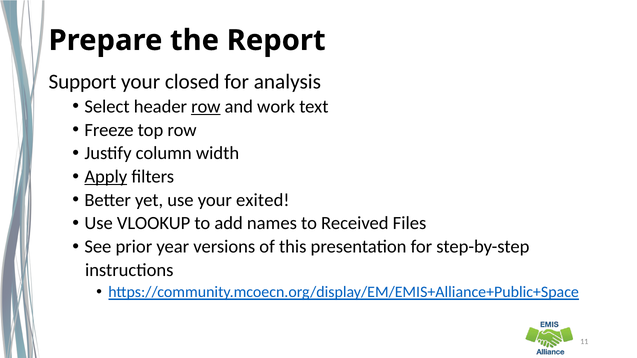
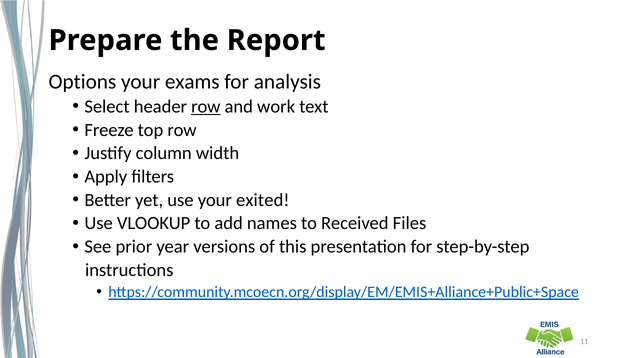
Support: Support -> Options (82, 82)
closed: closed -> exams (192, 82)
Apply underline: present -> none (106, 177)
